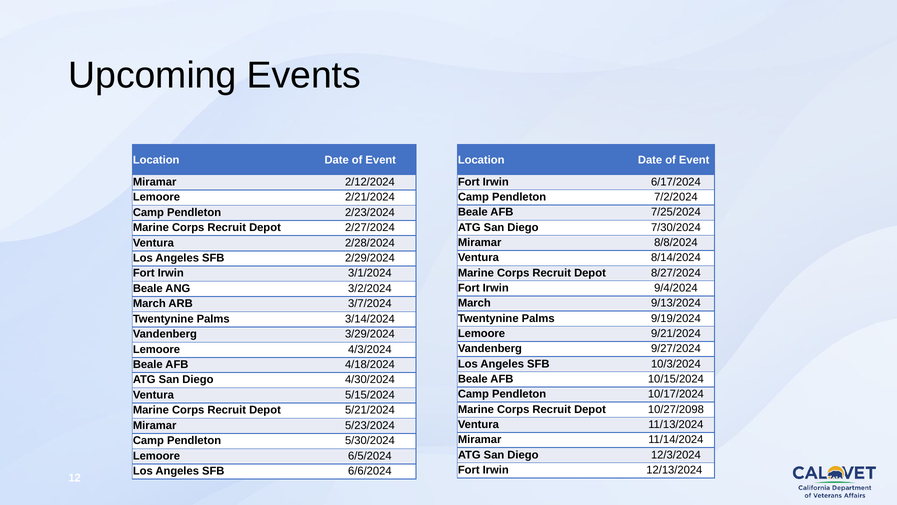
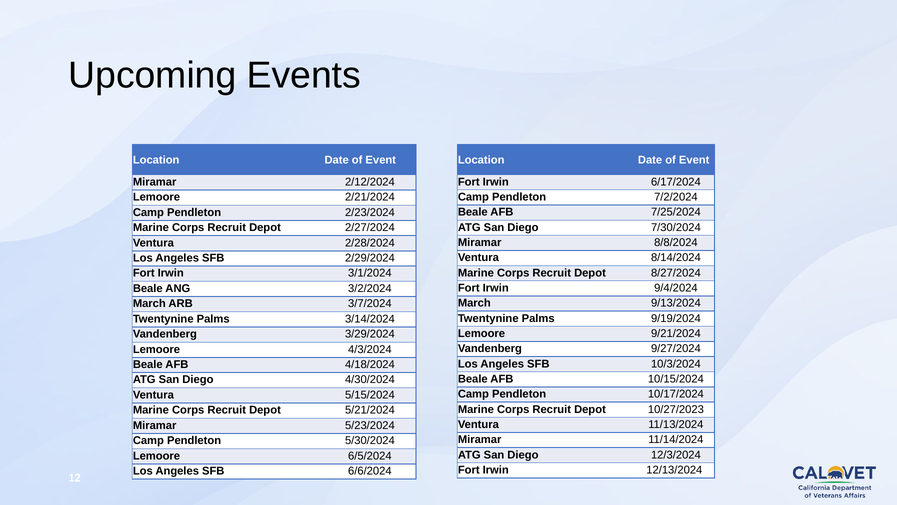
10/27/2098: 10/27/2098 -> 10/27/2023 (676, 409)
